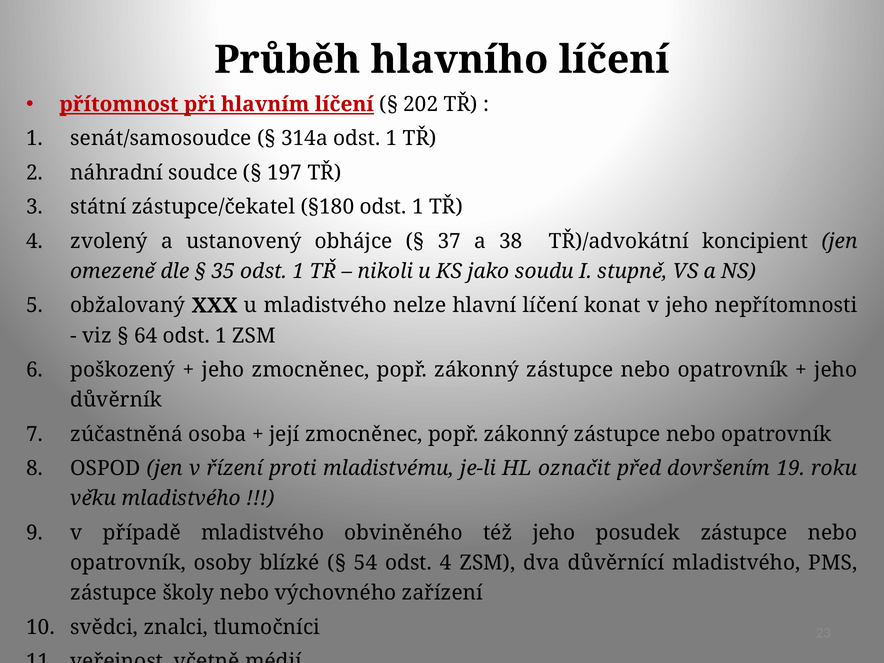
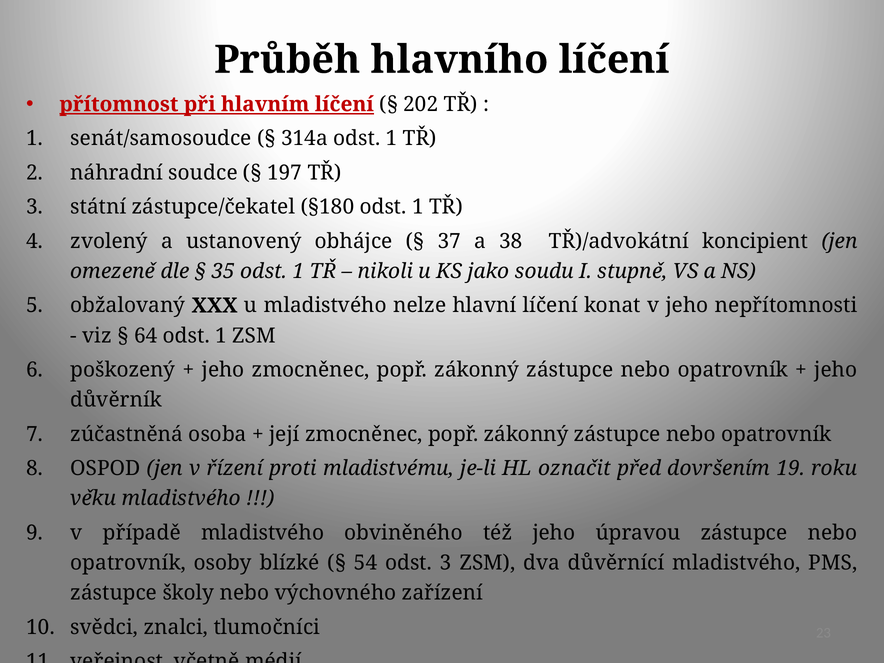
posudek: posudek -> úpravou (638, 533)
odst 4: 4 -> 3 (446, 563)
